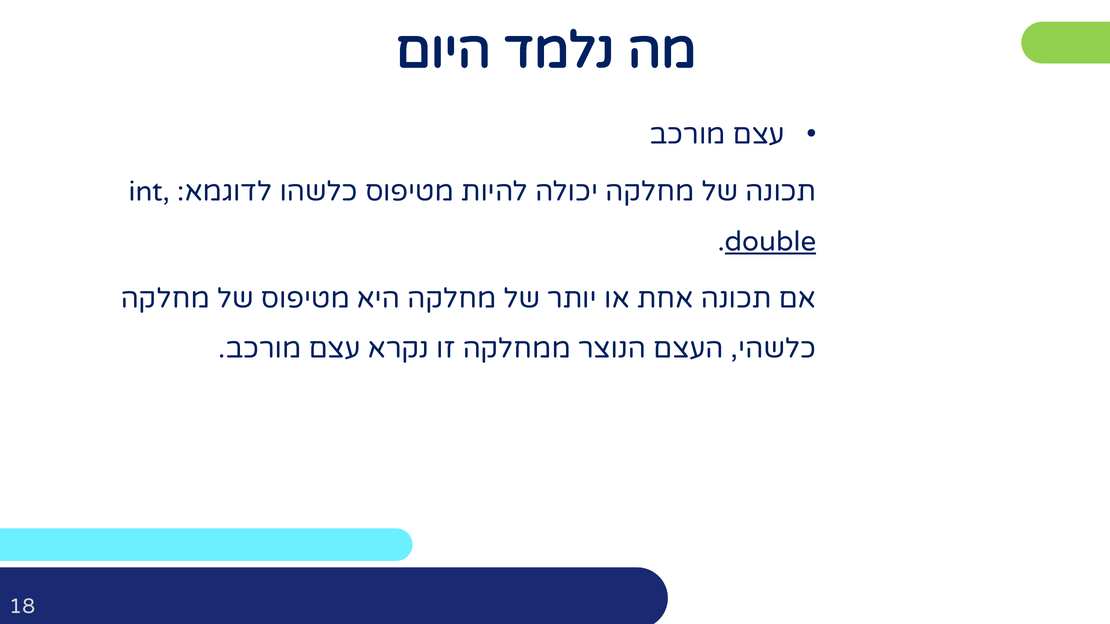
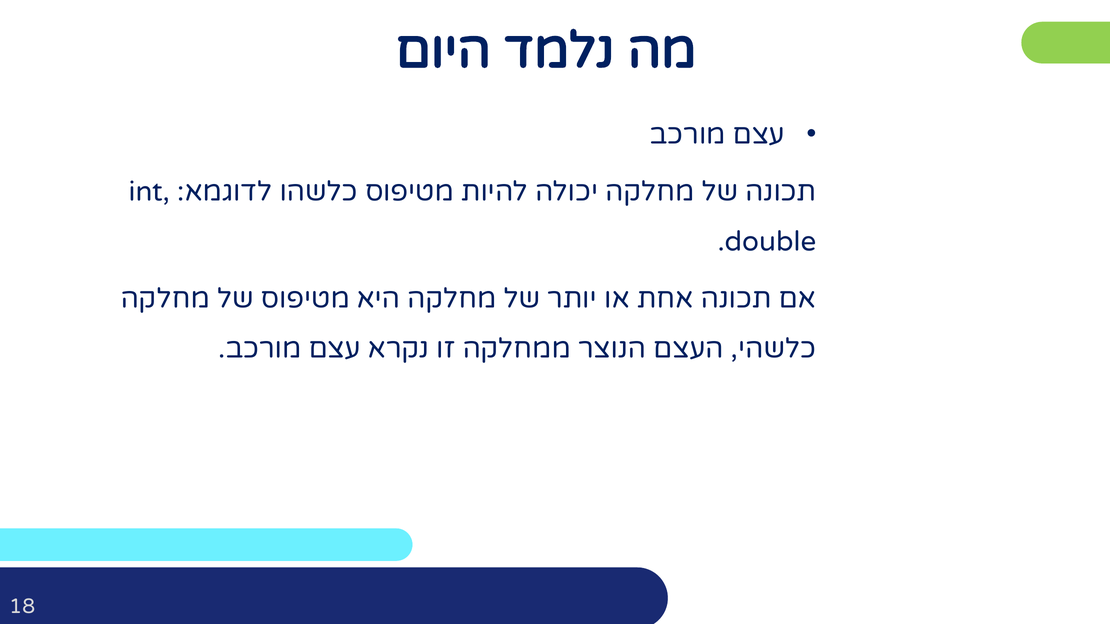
double underline: present -> none (771, 242)
